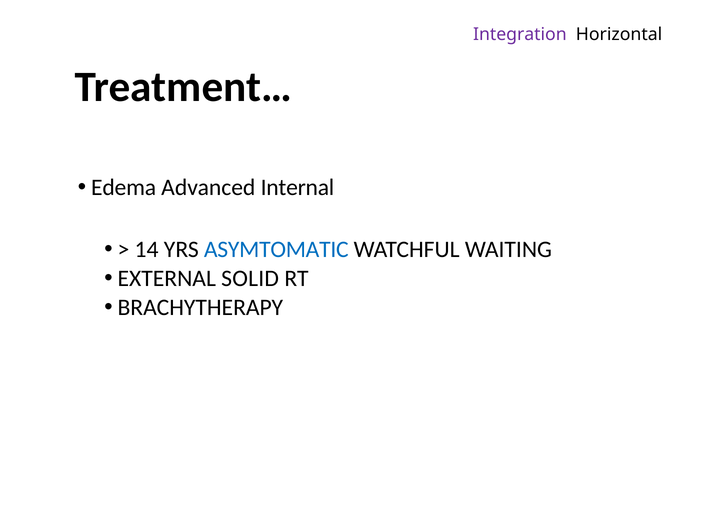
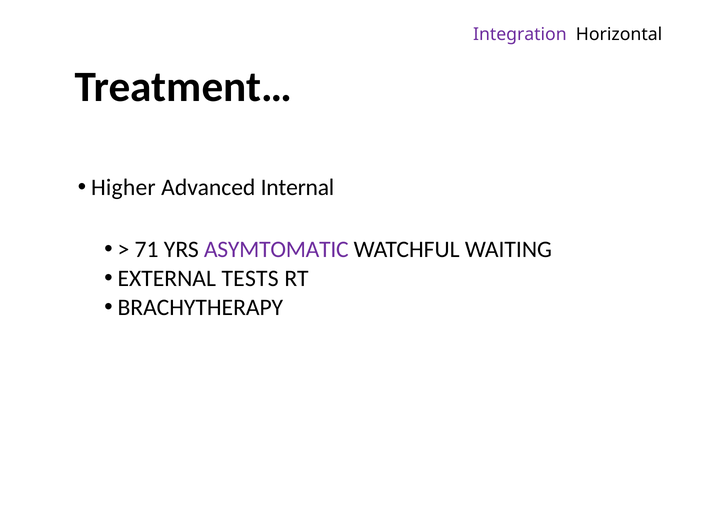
Edema: Edema -> Higher (123, 187)
14: 14 -> 71 (147, 249)
ASYMTOMATIC colour: blue -> purple (276, 249)
SOLID: SOLID -> TESTS (250, 278)
